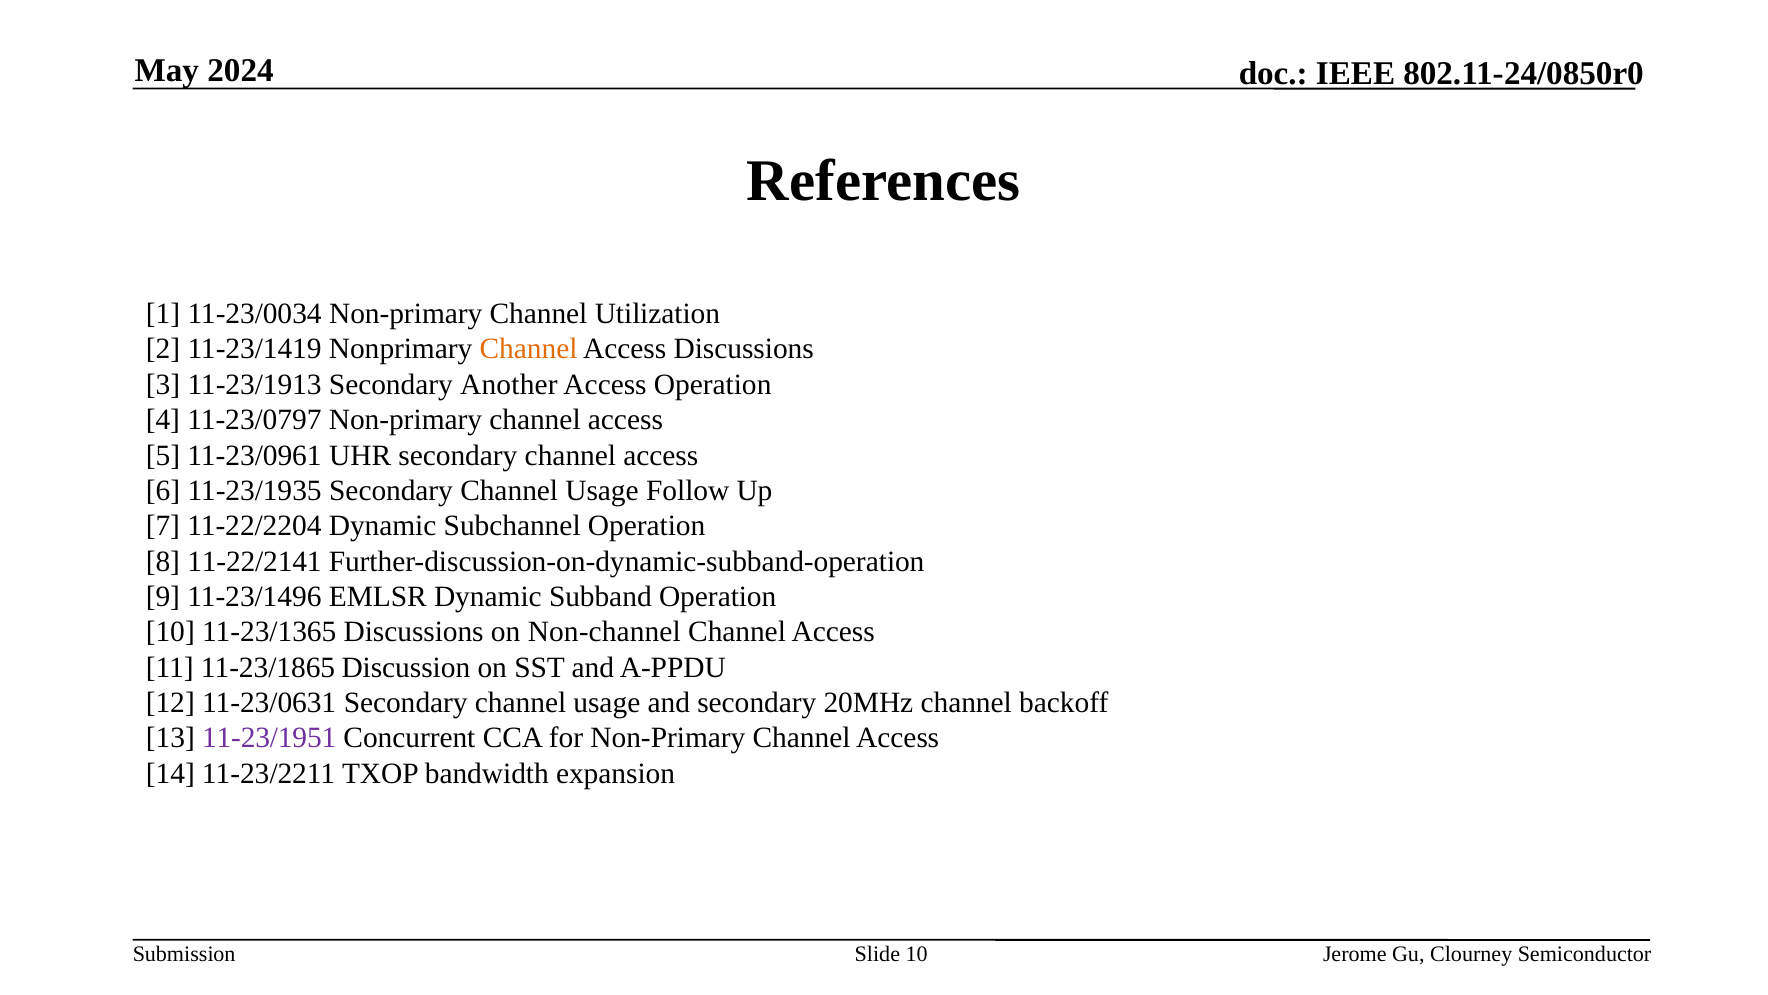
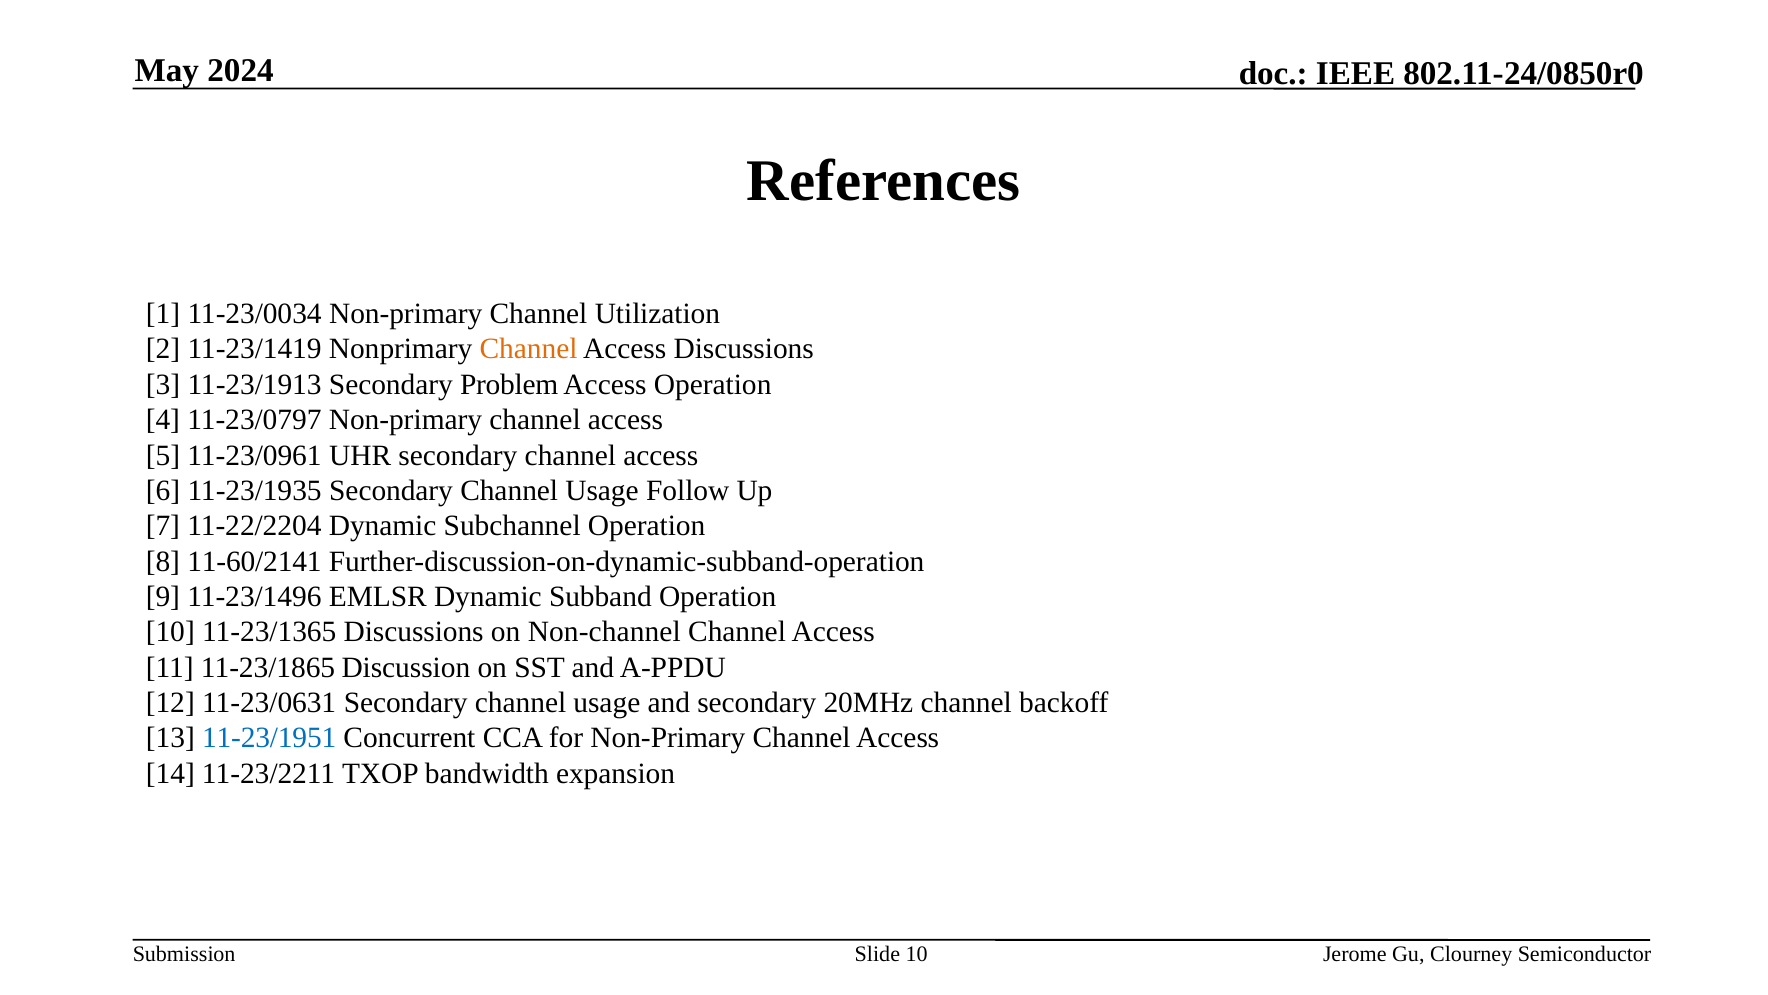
Another: Another -> Problem (509, 384)
11-22/2141: 11-22/2141 -> 11-60/2141 (254, 561)
11-23/1951 colour: purple -> blue (269, 738)
